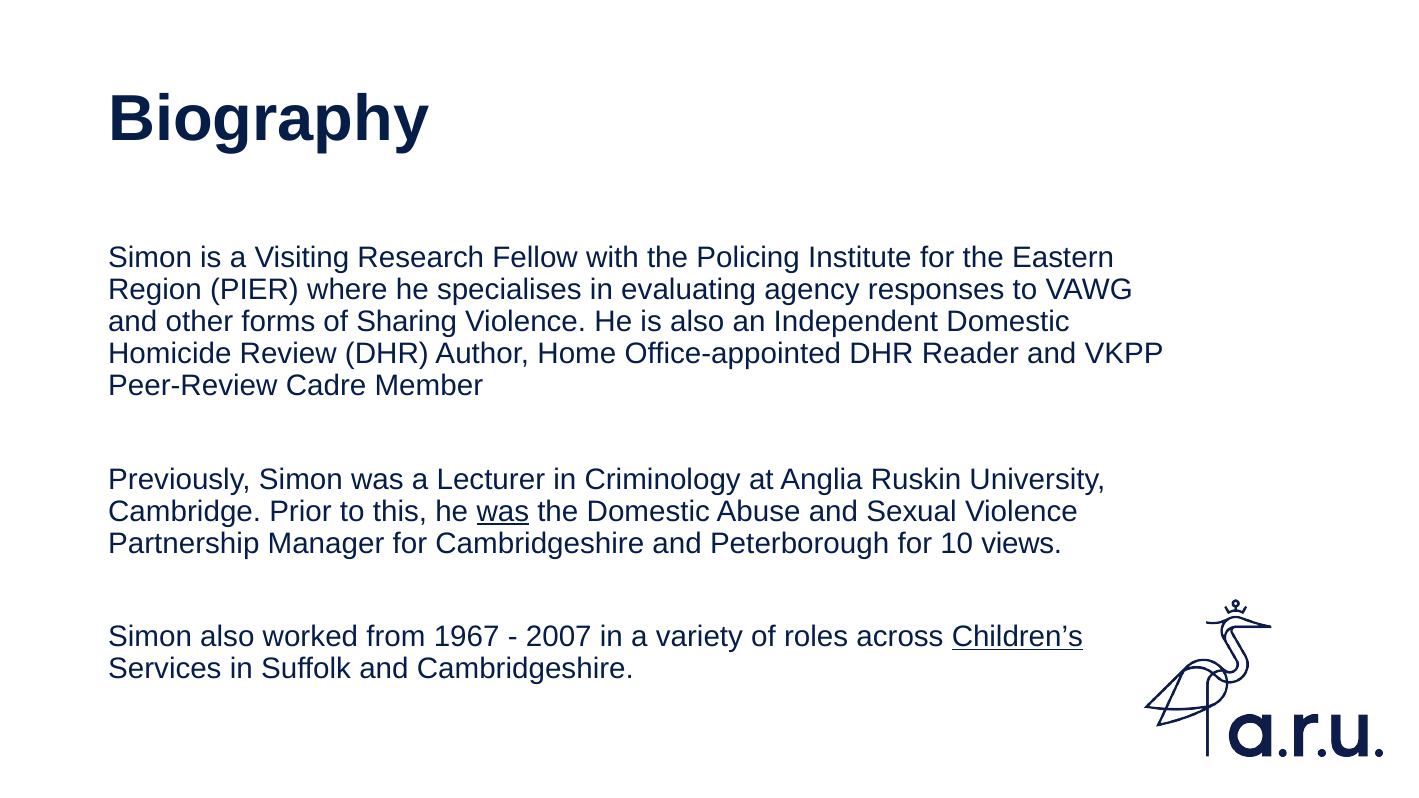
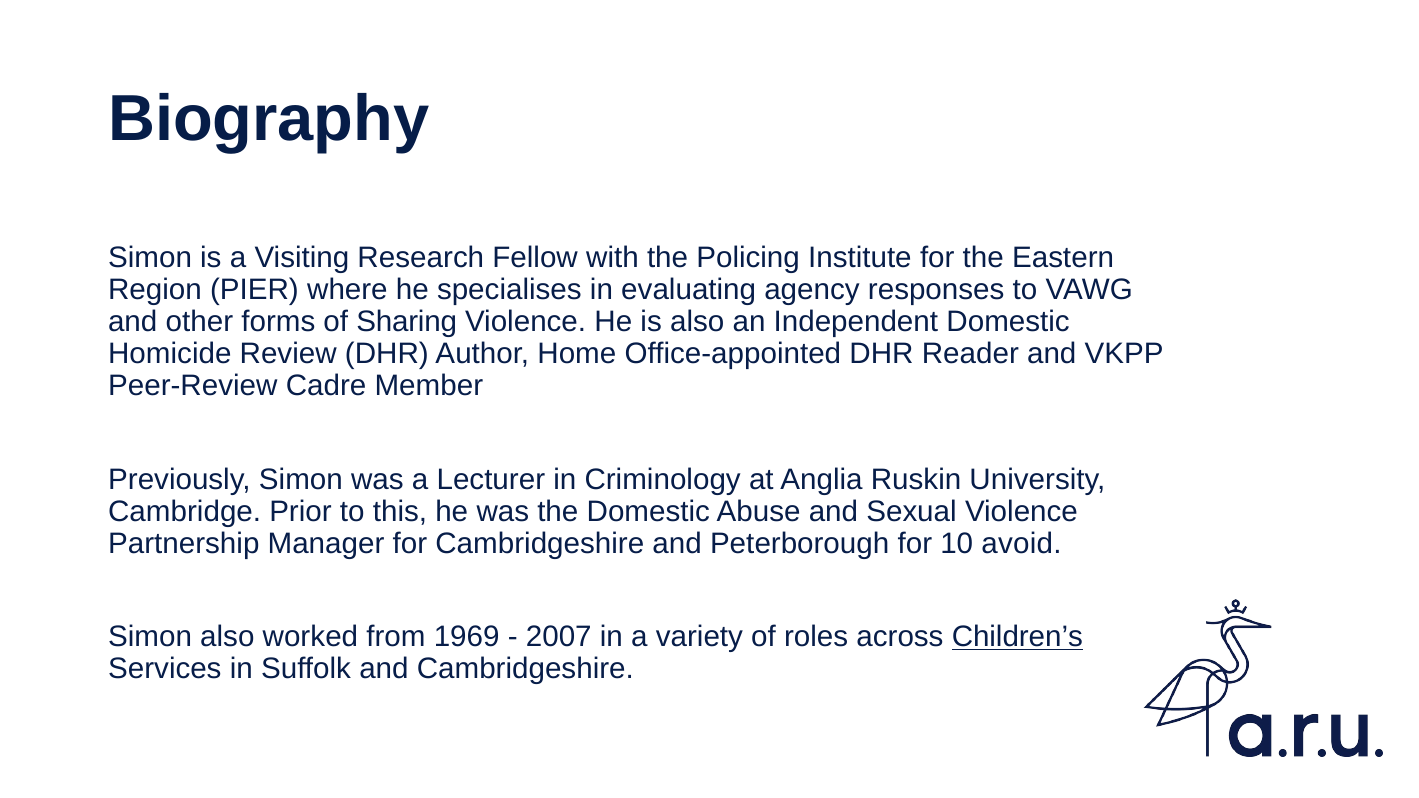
was underline: present -> none (503, 511)
views: views -> avoid (1022, 543)
1967: 1967 -> 1969 (467, 637)
